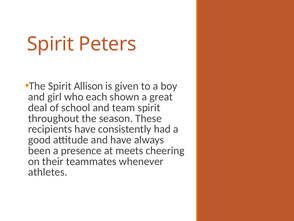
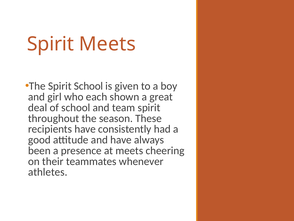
Spirit Peters: Peters -> Meets (107, 44)
Spirit Allison: Allison -> School (89, 86)
